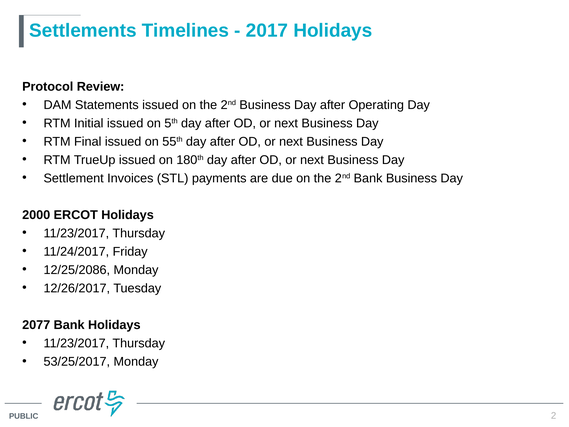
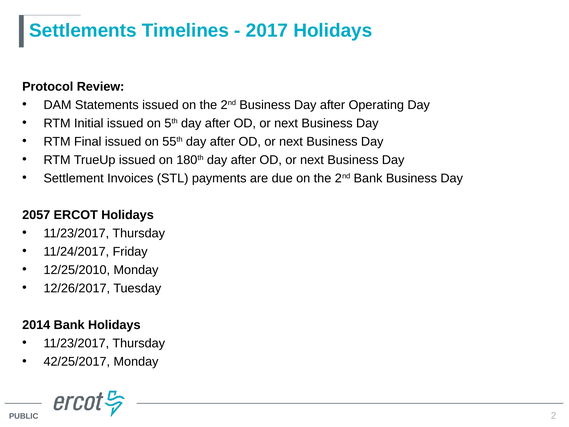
2000: 2000 -> 2057 (36, 215)
12/25/2086: 12/25/2086 -> 12/25/2010 (77, 270)
2077: 2077 -> 2014 (36, 325)
53/25/2017: 53/25/2017 -> 42/25/2017 (77, 361)
